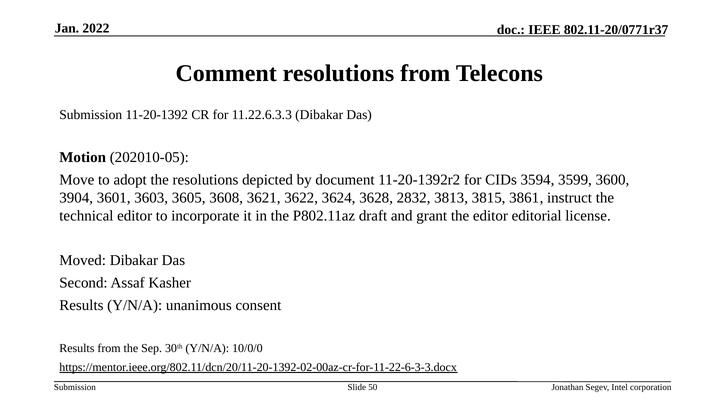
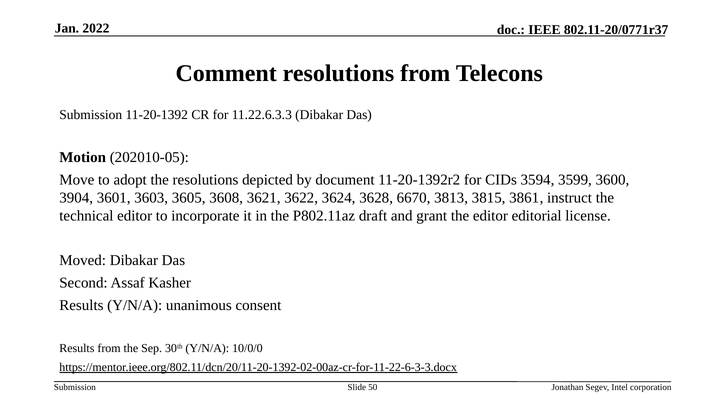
2832: 2832 -> 6670 (414, 198)
